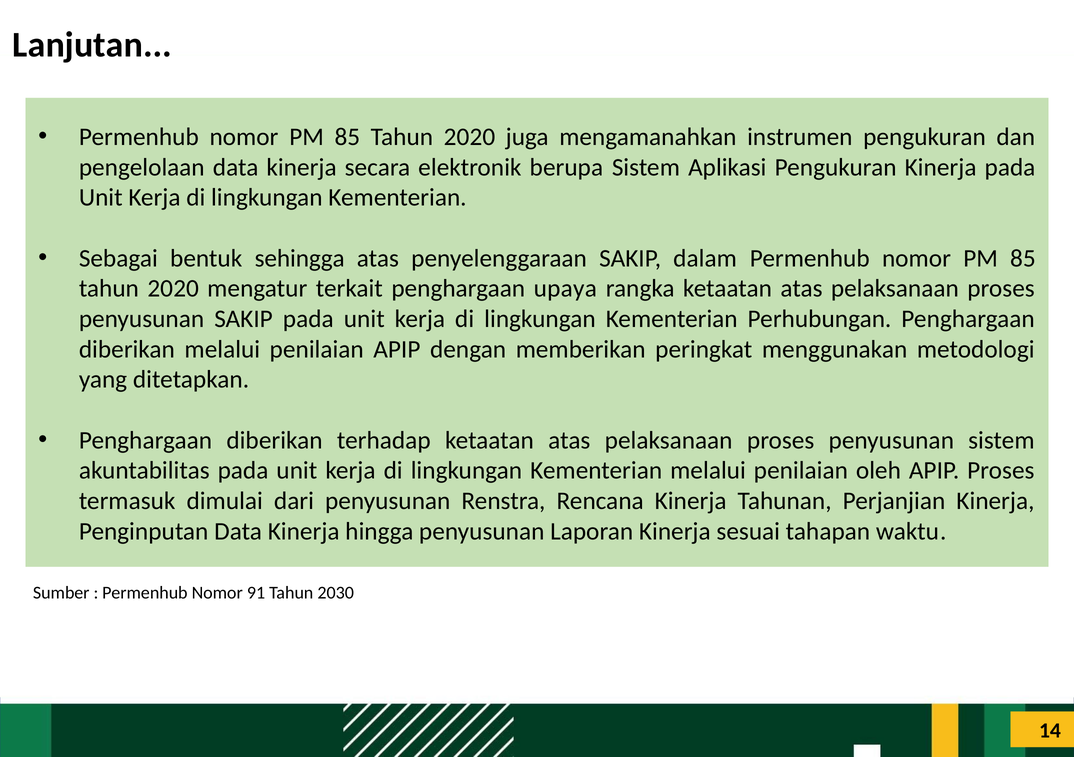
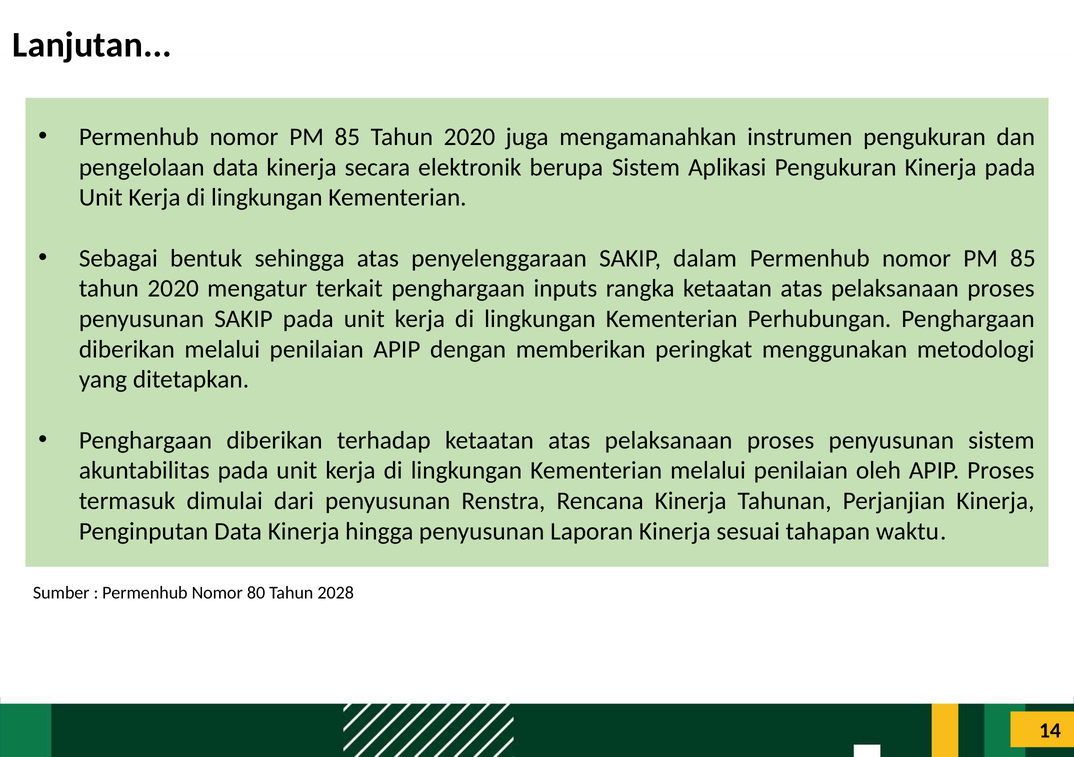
upaya: upaya -> inputs (565, 289)
91: 91 -> 80 (256, 592)
2030: 2030 -> 2028 (336, 592)
